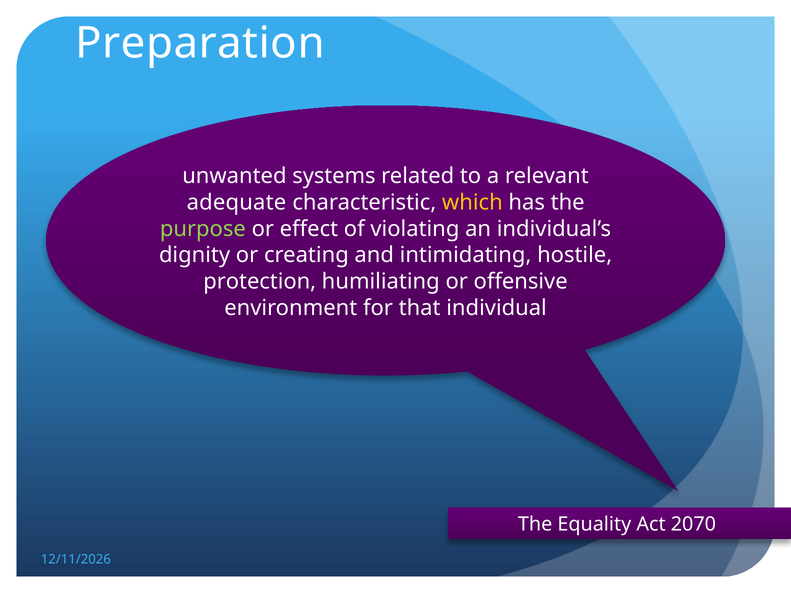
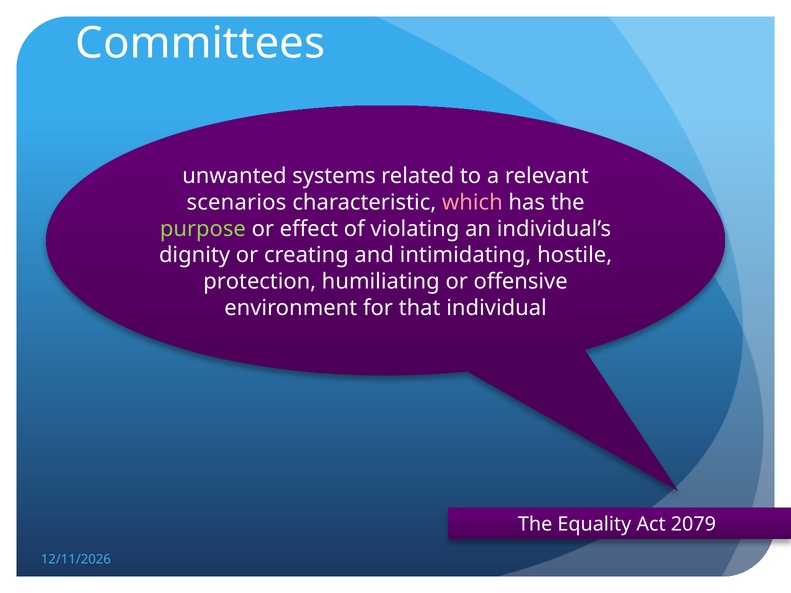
Preparation: Preparation -> Committees (200, 43)
adequate: adequate -> scenarios (236, 203)
which colour: yellow -> pink (472, 203)
2070: 2070 -> 2079 (693, 525)
